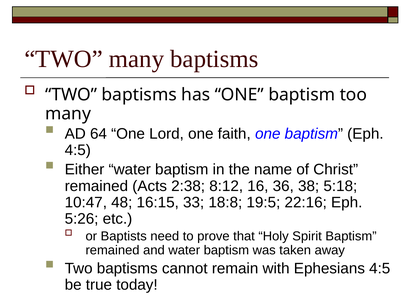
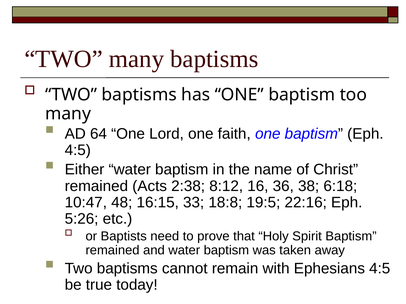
5:18: 5:18 -> 6:18 (340, 186)
